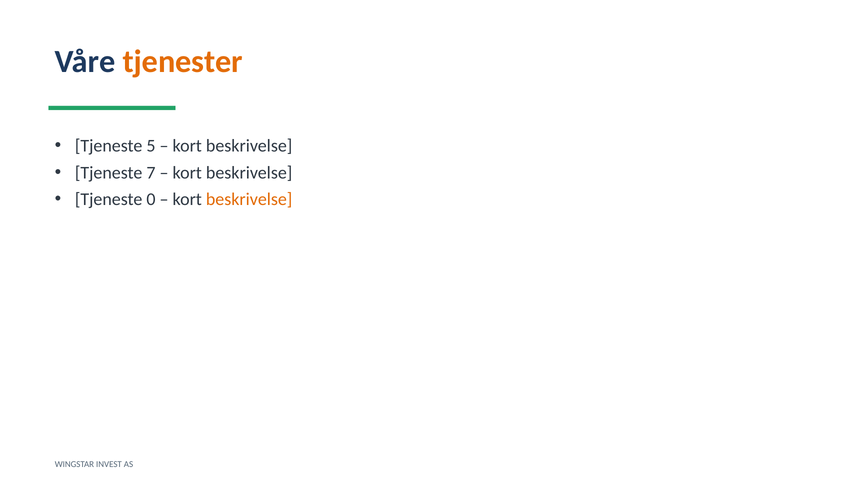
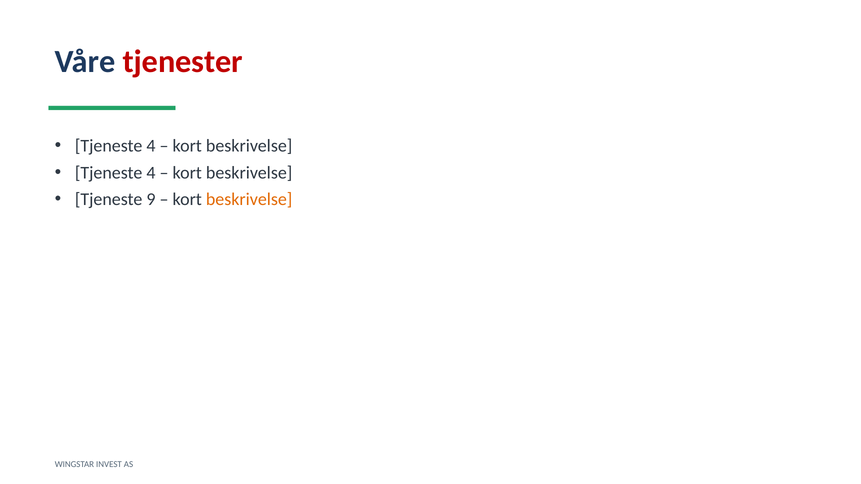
tjenester colour: orange -> red (183, 61)
5: 5 -> 4 (151, 146)
7: 7 -> 4 (151, 173)
0: 0 -> 9 (151, 200)
